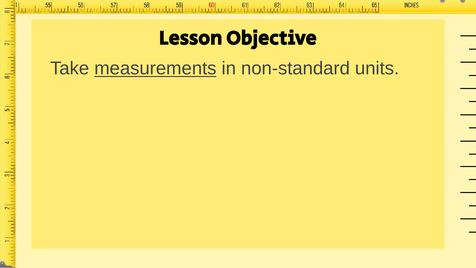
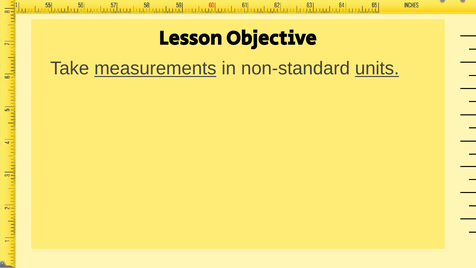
units underline: none -> present (377, 68)
